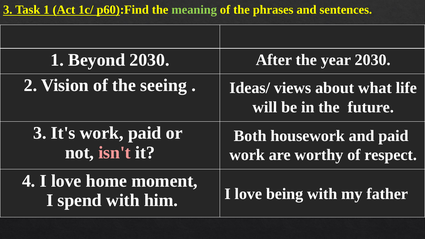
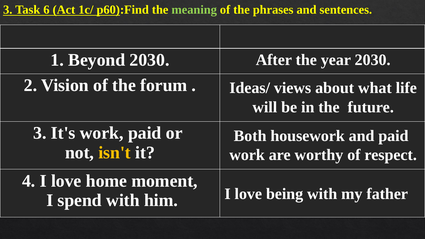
Task 1: 1 -> 6 (46, 10)
seeing: seeing -> forum (164, 85)
isn't colour: pink -> yellow (115, 153)
